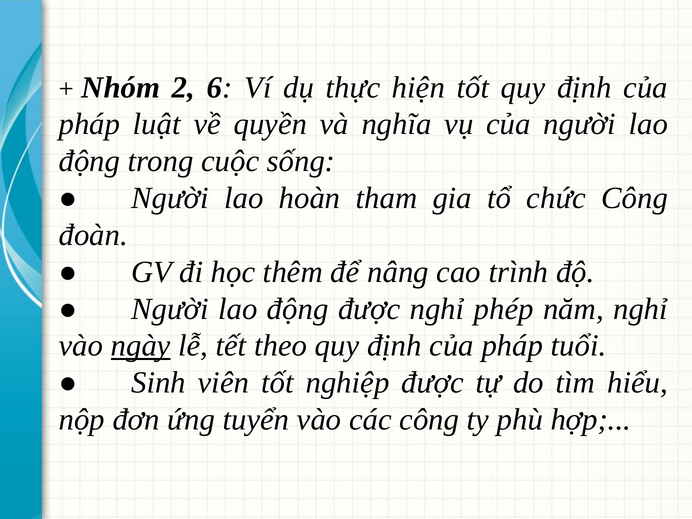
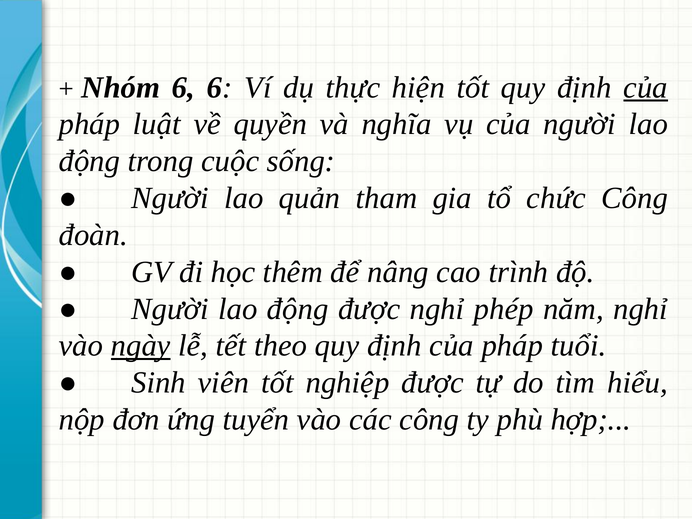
Nhóm 2: 2 -> 6 (183, 87)
của underline: none -> present (646, 87)
hoàn: hoàn -> quản (310, 198)
